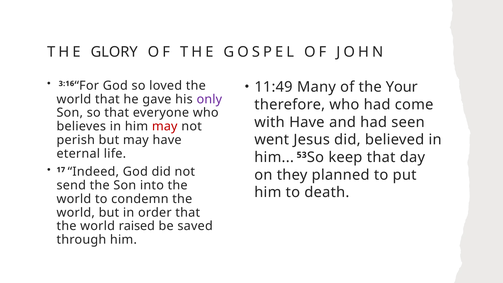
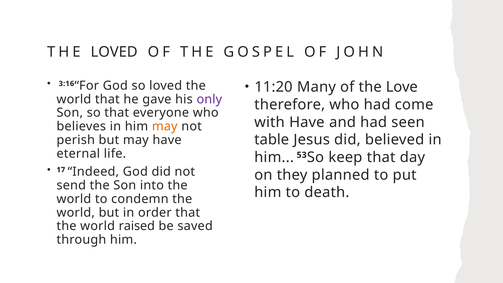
THE GLORY: GLORY -> LOVED (114, 52)
11:49: 11:49 -> 11:20 (273, 87)
Your: Your -> Love (402, 87)
may colour: red -> orange (165, 126)
went: went -> table (272, 140)
